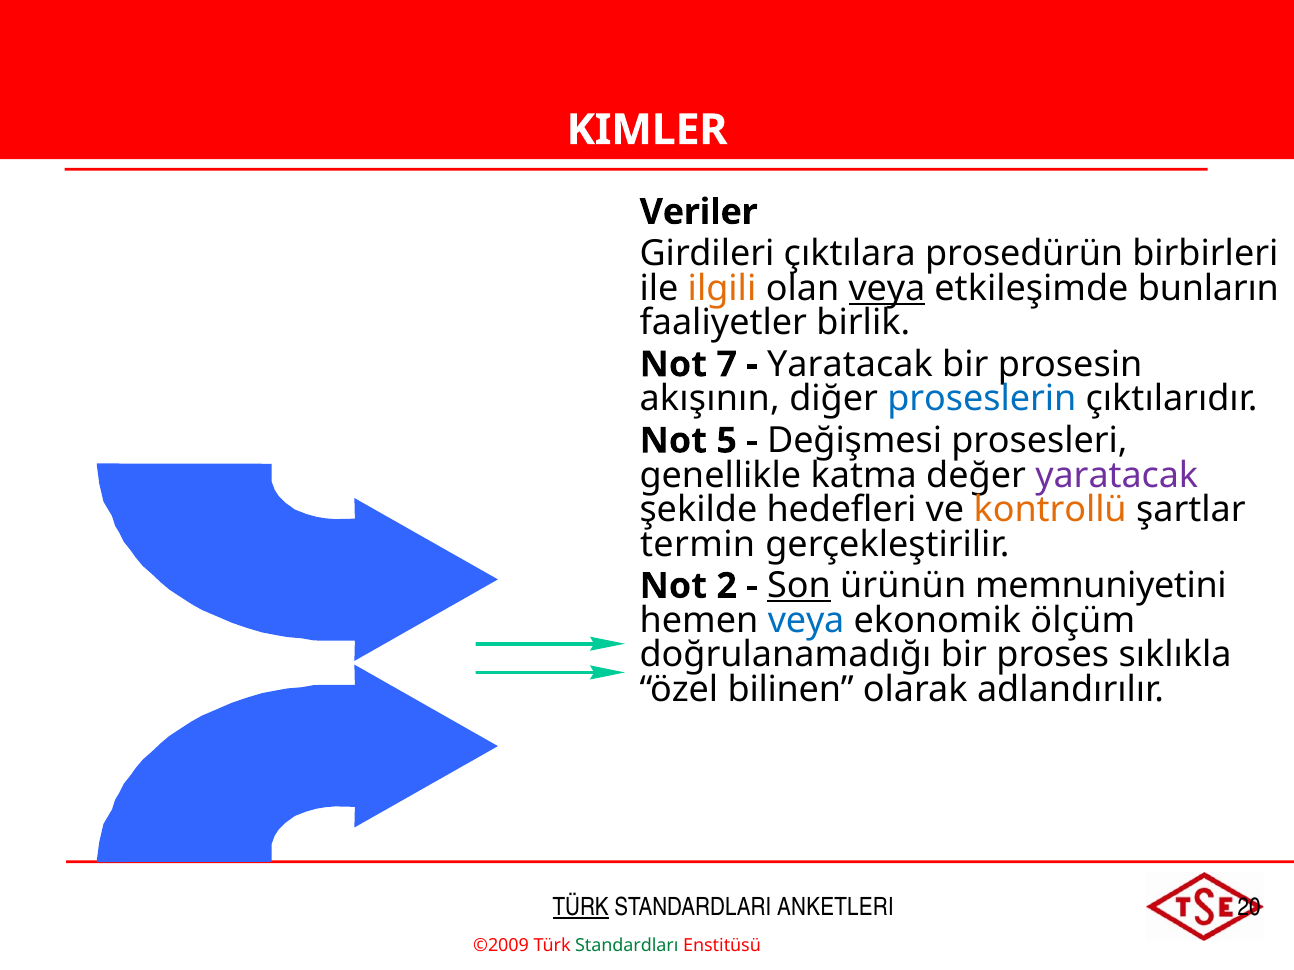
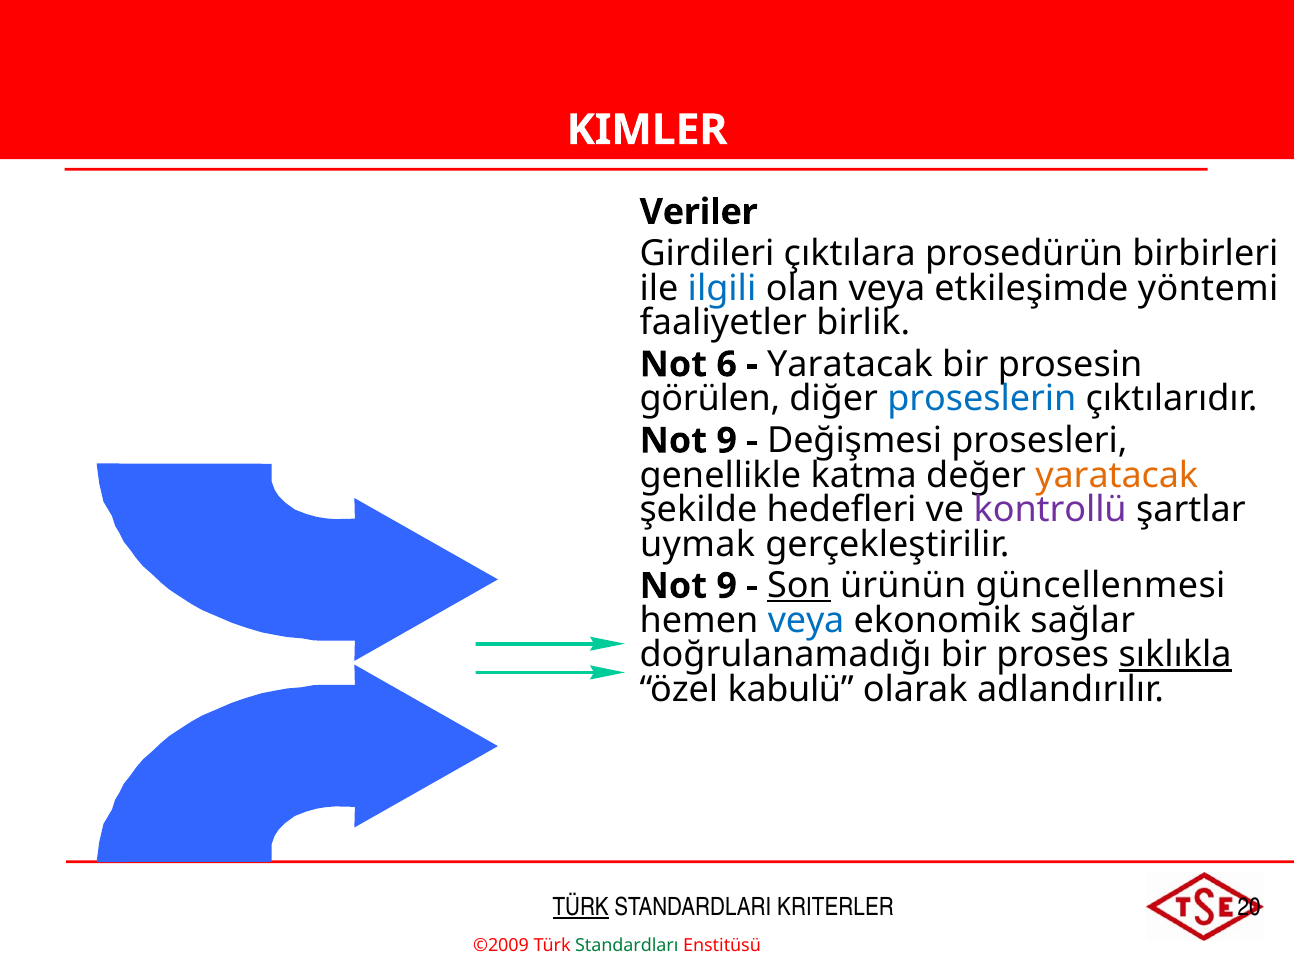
ilgili colour: orange -> blue (722, 288)
veya underline: present -> none (887, 288)
bunların: bunların -> yöntemi (1208, 288)
7: 7 -> 6 (727, 365)
akışının: akışının -> görülen (710, 399)
5: 5 -> 9 (727, 441)
yaratacak colour: purple -> orange (1117, 475)
kontrollü colour: orange -> purple (1050, 510)
termin: termin -> uymak (698, 545)
2: 2 -> 9 (727, 586)
memnuniyetini: memnuniyetini -> güncellenmesi (1101, 586)
ölçüm: ölçüm -> sağlar (1083, 621)
sıklıkla underline: none -> present (1175, 655)
bilinen: bilinen -> kabulü (791, 690)
ANKETLERI: ANKETLERI -> KRITERLER (836, 907)
